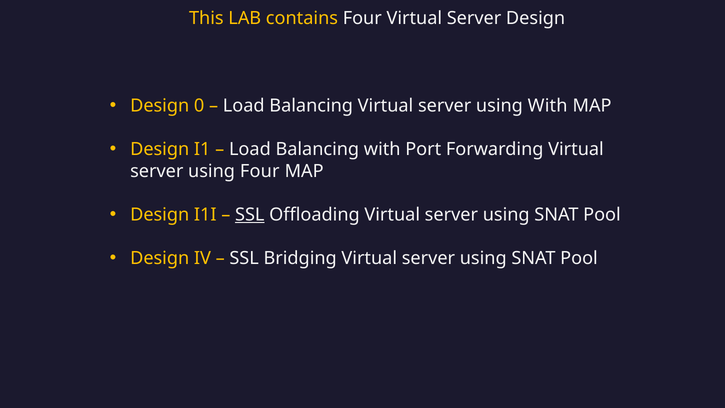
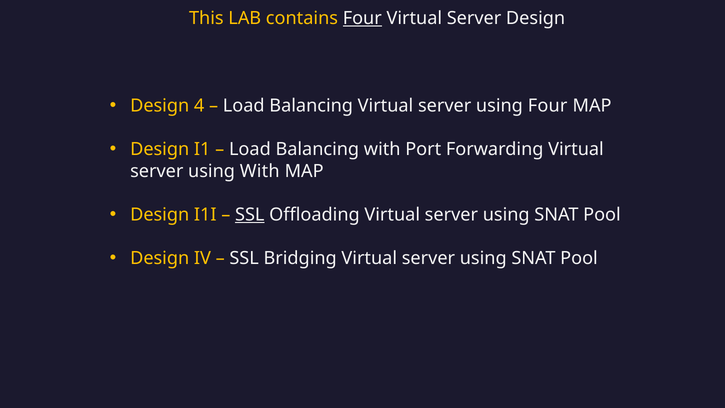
Four underline: none -> present (362, 18)
0: 0 -> 4 (199, 106)
using With: With -> Four (548, 106)
using Four: Four -> With (260, 171)
